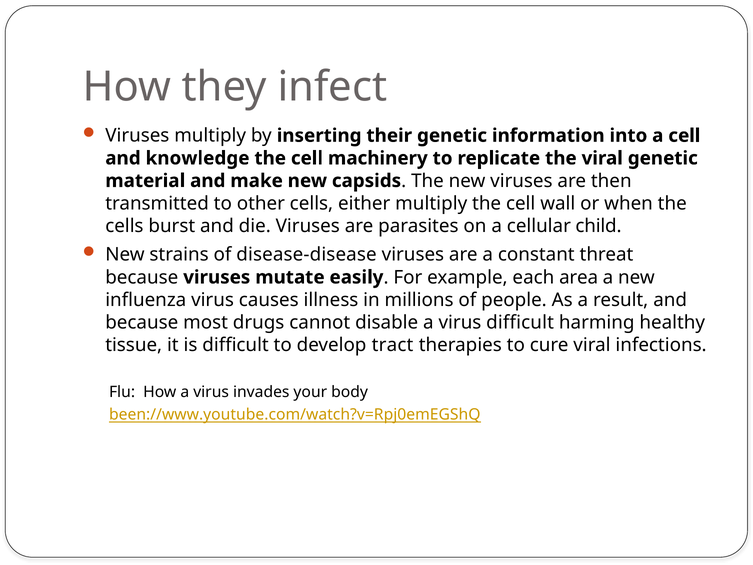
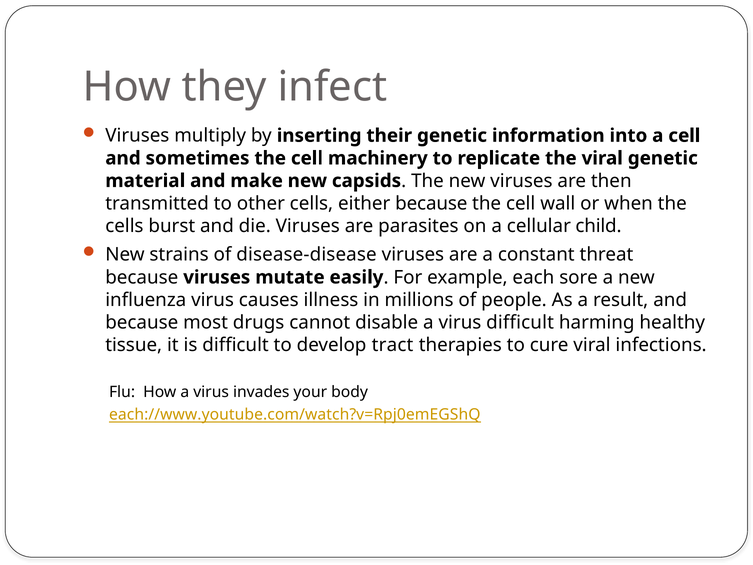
knowledge: knowledge -> sometimes (198, 158)
either multiply: multiply -> because (431, 203)
area: area -> sore (579, 277)
been://www.youtube.com/watch?v=Rpj0emEGShQ: been://www.youtube.com/watch?v=Rpj0emEGShQ -> each://www.youtube.com/watch?v=Rpj0emEGShQ (295, 415)
